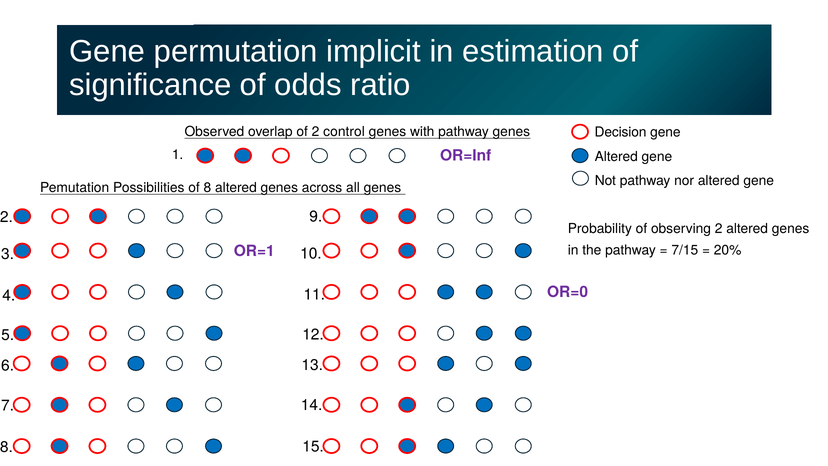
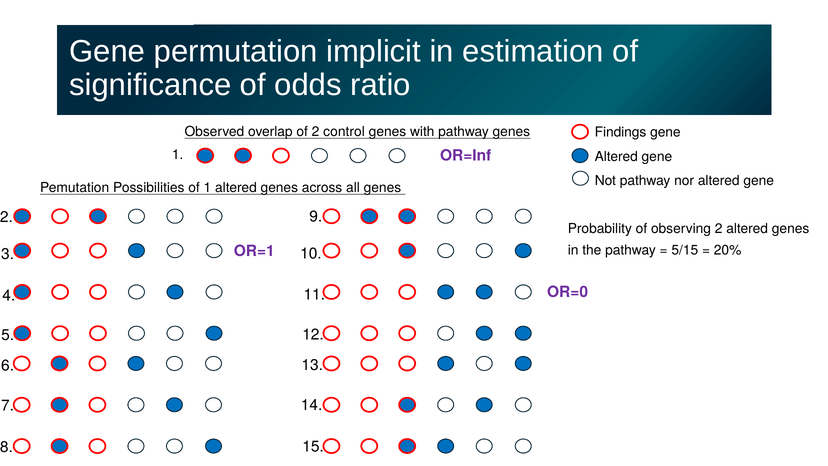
Decision: Decision -> Findings (620, 132)
of 8: 8 -> 1 (207, 188)
7/15: 7/15 -> 5/15 (685, 250)
